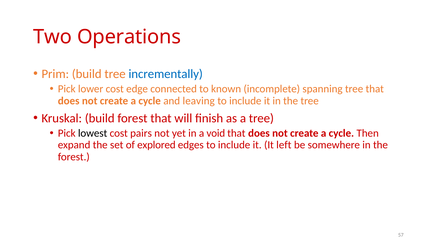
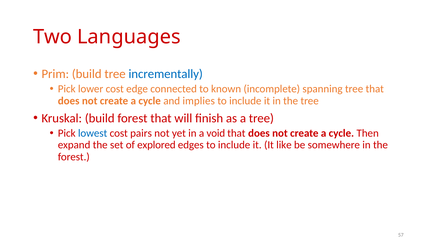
Operations: Operations -> Languages (129, 37)
leaving: leaving -> implies (199, 101)
lowest colour: black -> blue (93, 133)
left: left -> like (284, 145)
